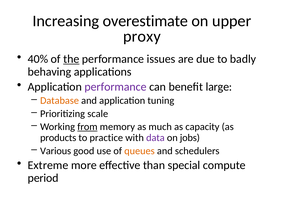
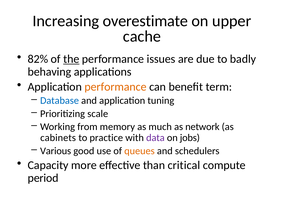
proxy: proxy -> cache (142, 36)
40%: 40% -> 82% (38, 59)
performance colour: purple -> orange (116, 87)
large: large -> term (219, 87)
Database colour: orange -> blue (60, 101)
from underline: present -> none (87, 127)
capacity: capacity -> network (202, 127)
products: products -> cabinets (58, 138)
Extreme: Extreme -> Capacity (48, 165)
special: special -> critical (184, 165)
